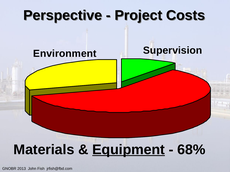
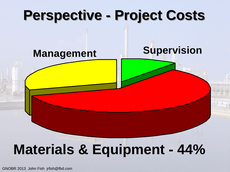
Environment: Environment -> Management (65, 54)
Equipment underline: present -> none (129, 150)
68%: 68% -> 44% (191, 150)
